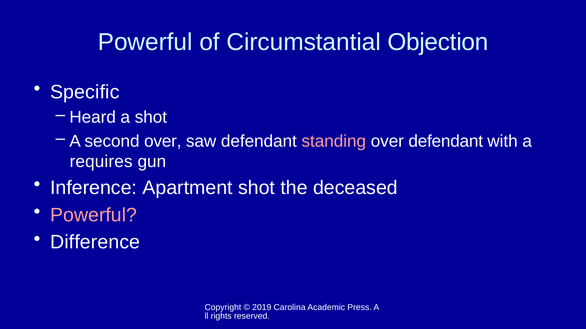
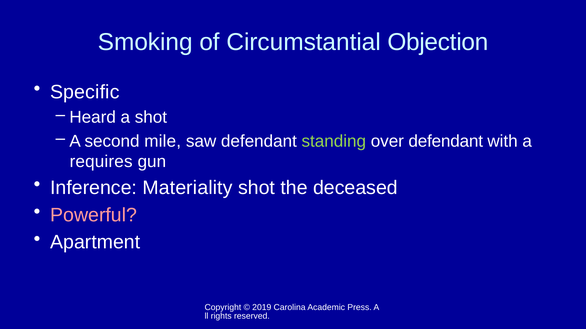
Powerful: Powerful -> Smoking (145, 42)
second over: over -> mile (163, 141)
standing colour: pink -> light green (334, 141)
Apartment: Apartment -> Materiality (187, 188)
Difference: Difference -> Apartment (95, 243)
